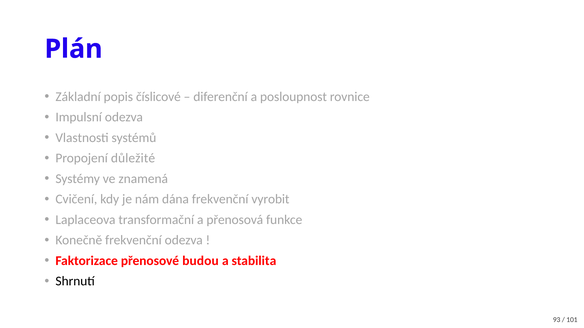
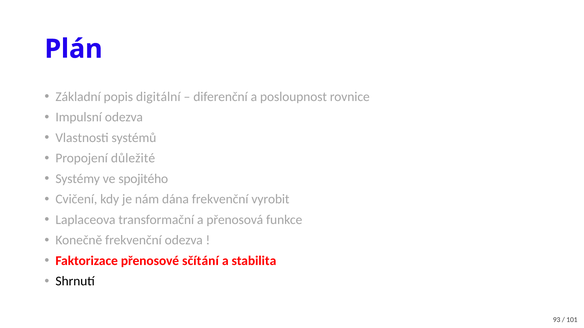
číslicové: číslicové -> digitální (158, 97)
znamená: znamená -> spojitého (143, 179)
budou: budou -> sčítání (200, 261)
